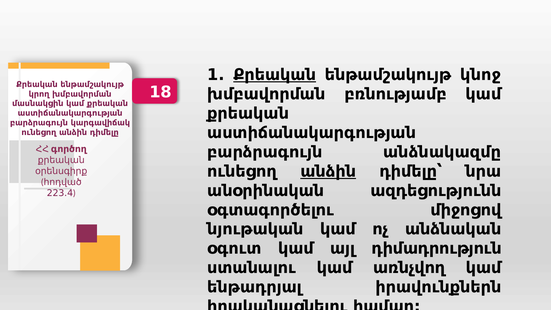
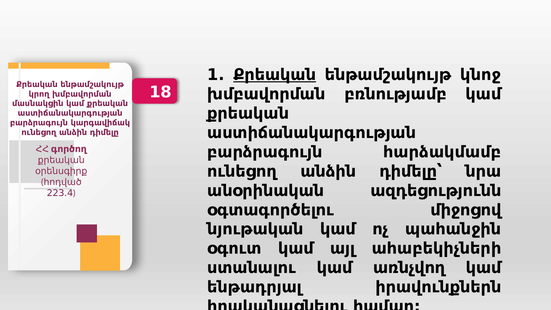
անձնակազմը: անձնակազմը -> հարձակմամբ (442, 152)
անձին underline: present -> none (328, 171)
անձնական: անձնական -> պահանջին (453, 229)
դիմադրություն: դիմադրություն -> ահաբեկիչների (437, 249)
